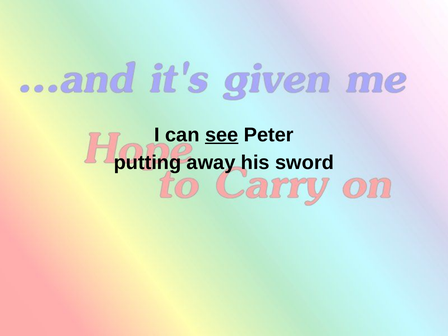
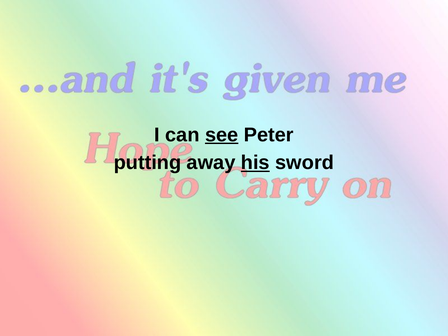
his underline: none -> present (255, 163)
